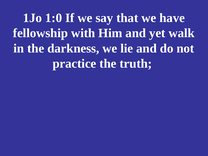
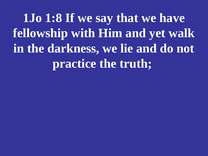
1:0: 1:0 -> 1:8 (54, 18)
